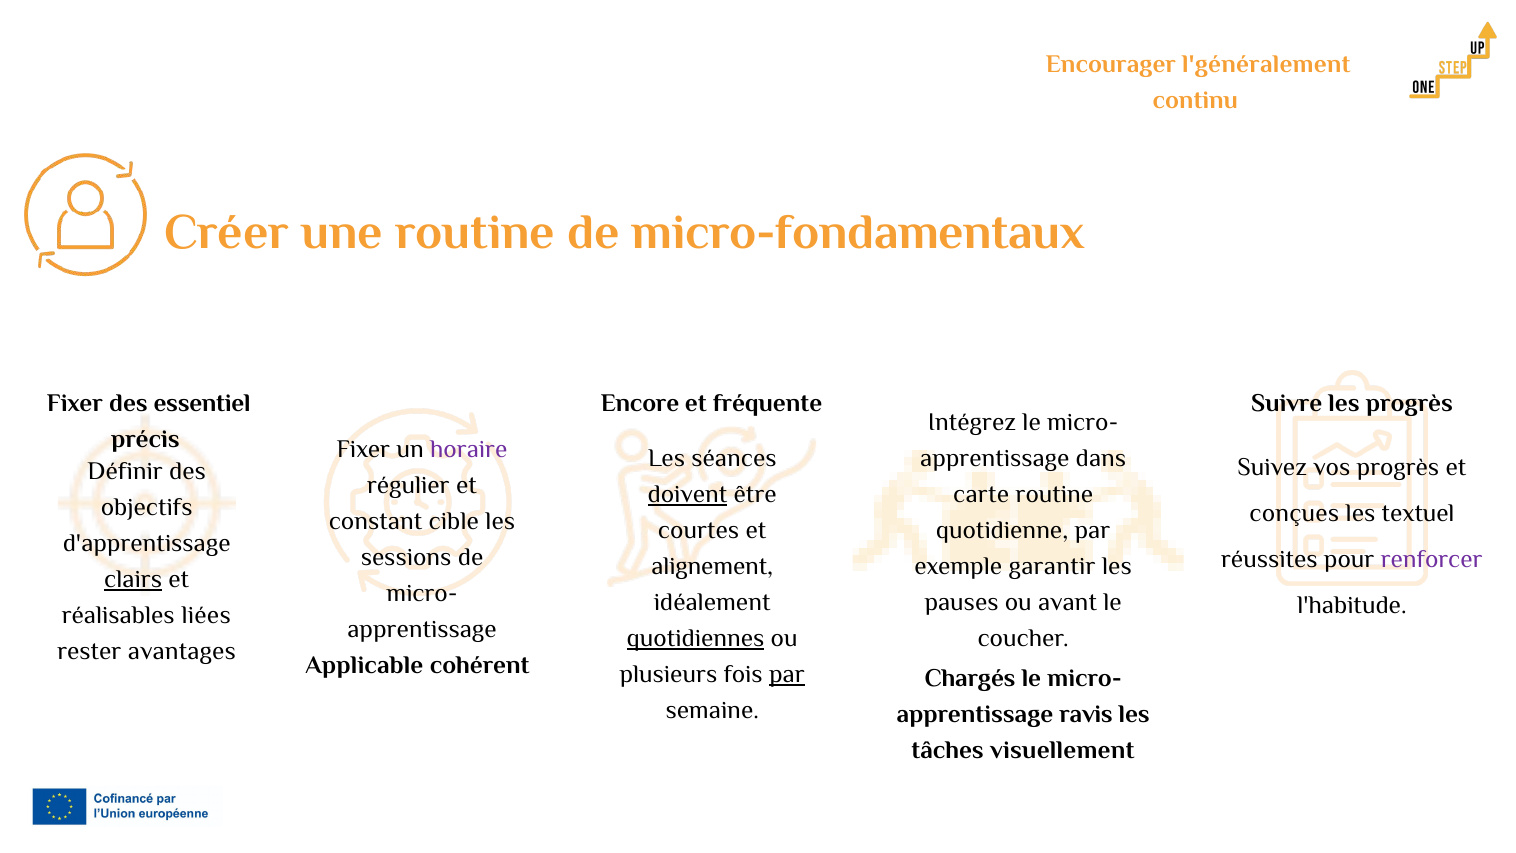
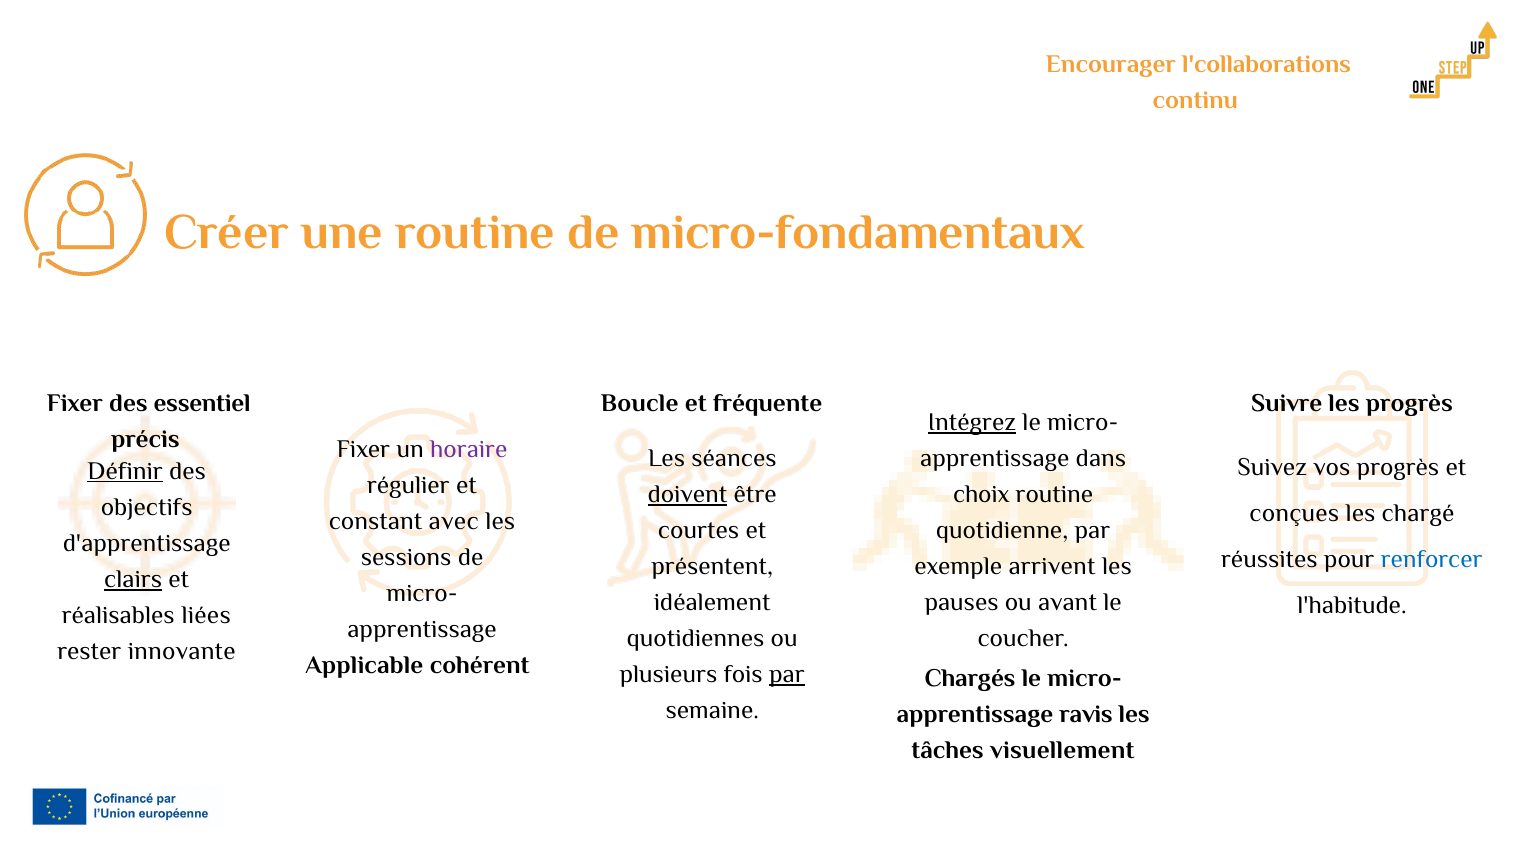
l'généralement: l'généralement -> l'collaborations (1267, 64)
Encore: Encore -> Boucle (640, 403)
Intégrez underline: none -> present (972, 422)
Définir underline: none -> present (125, 471)
carte: carte -> choix (981, 494)
textuel: textuel -> chargé (1418, 513)
cible: cible -> avec (454, 521)
renforcer colour: purple -> blue (1432, 559)
alignement: alignement -> présentent (712, 566)
garantir: garantir -> arrivent (1052, 566)
quotidiennes underline: present -> none (696, 638)
avantages: avantages -> innovante (182, 651)
